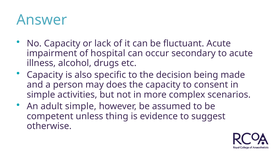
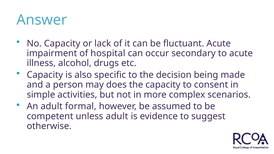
adult simple: simple -> formal (81, 106)
unless thing: thing -> adult (117, 116)
